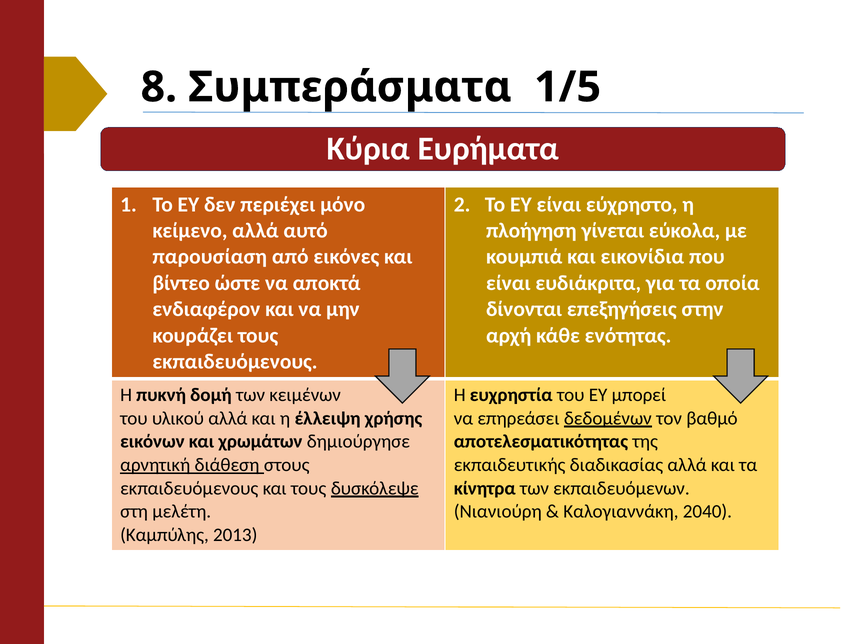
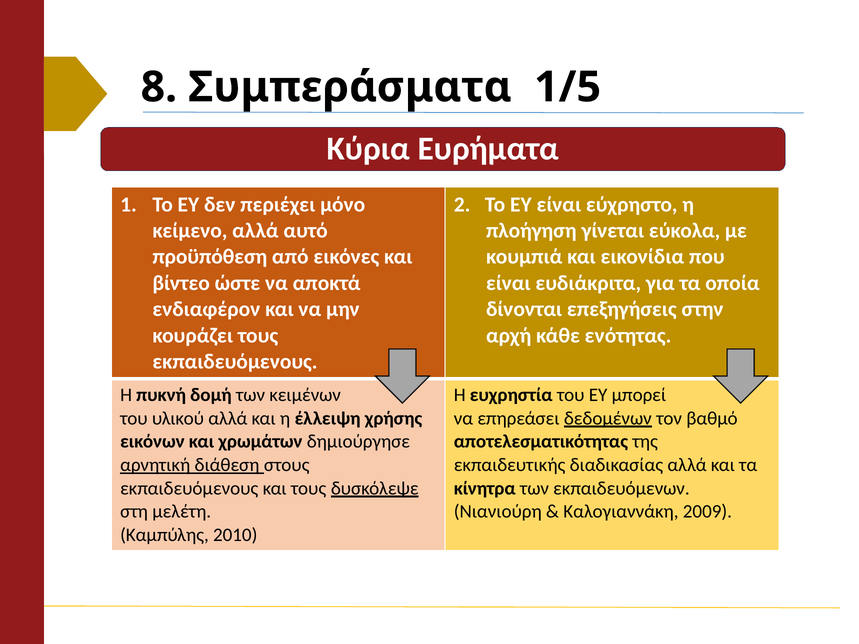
παρουσίαση: παρουσίαση -> προϋπόθεση (210, 257)
2040: 2040 -> 2009 (707, 512)
2013: 2013 -> 2010 (235, 535)
